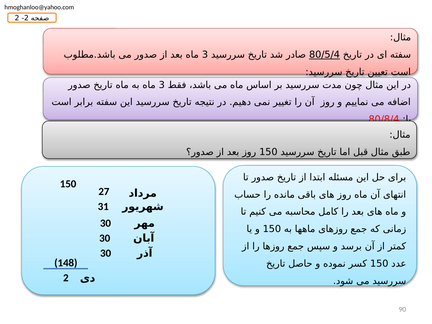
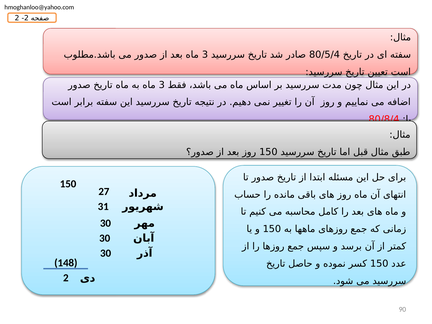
80/5/4 underline: present -> none (324, 55)
